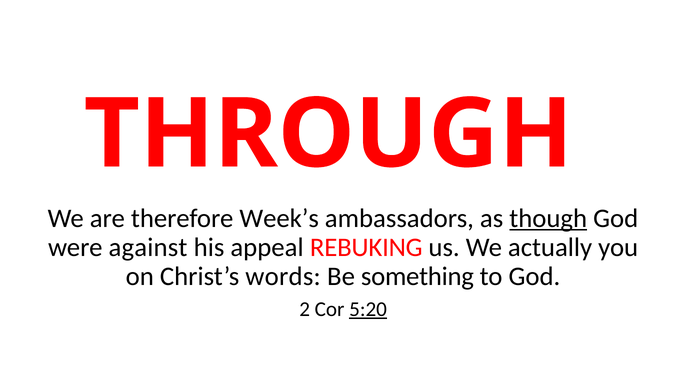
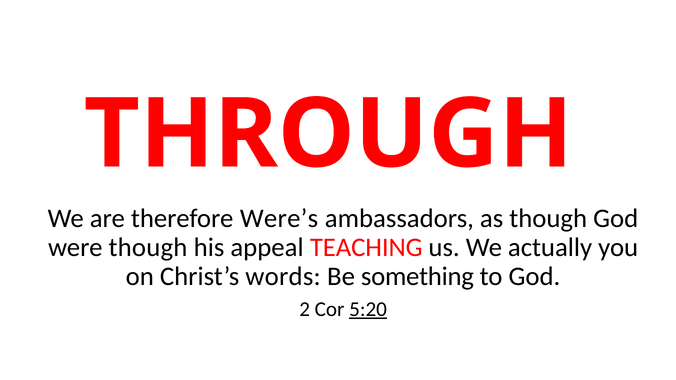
Week’s: Week’s -> Were’s (279, 219)
though underline: present -> none (548, 219)
were against: against -> though (148, 247)
REBUKING: REBUKING -> TEACHING (366, 247)
